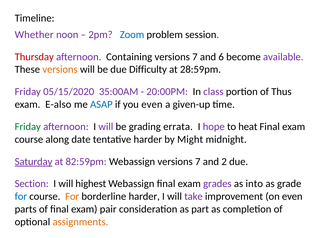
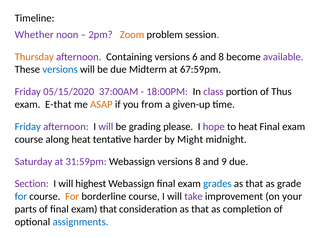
Zoom colour: blue -> orange (132, 35)
Thursday colour: red -> orange (34, 57)
7: 7 -> 6 (195, 57)
and 6: 6 -> 8 (221, 57)
versions colour: orange -> blue (60, 69)
Difficulty: Difficulty -> Midterm (148, 69)
28:59pm: 28:59pm -> 67:59pm (200, 69)
35:00AM: 35:00AM -> 37:00AM (119, 92)
20:00PM: 20:00PM -> 18:00PM (167, 92)
E-also: E-also -> E-that (58, 104)
ASAP colour: blue -> orange (101, 104)
you even: even -> from (152, 104)
Friday colour: green -> blue (28, 126)
errata: errata -> please (178, 126)
along date: date -> heat (81, 139)
Saturday underline: present -> none (34, 161)
82:59pm: 82:59pm -> 31:59pm (86, 161)
Webassign versions 7: 7 -> 8 (198, 161)
2: 2 -> 9 (224, 161)
grades colour: purple -> blue (217, 184)
into: into -> that (254, 184)
borderline harder: harder -> course (144, 196)
on even: even -> your (292, 196)
exam pair: pair -> that (108, 209)
consideration as part: part -> that (200, 209)
assignments colour: orange -> blue (80, 222)
